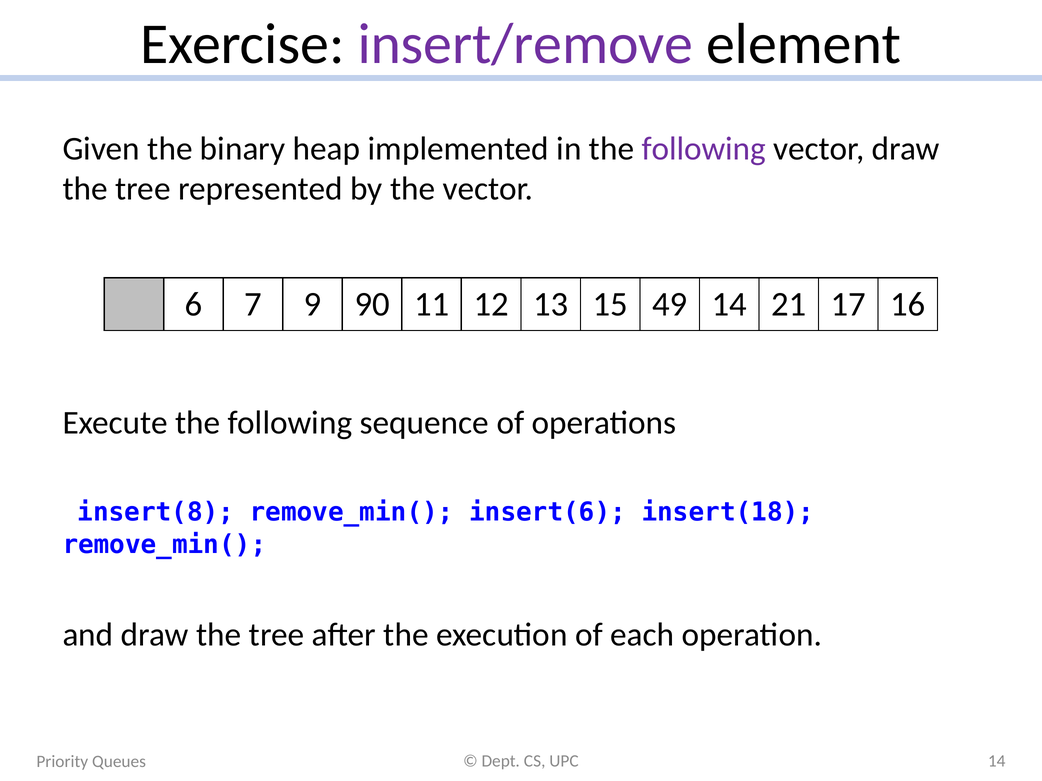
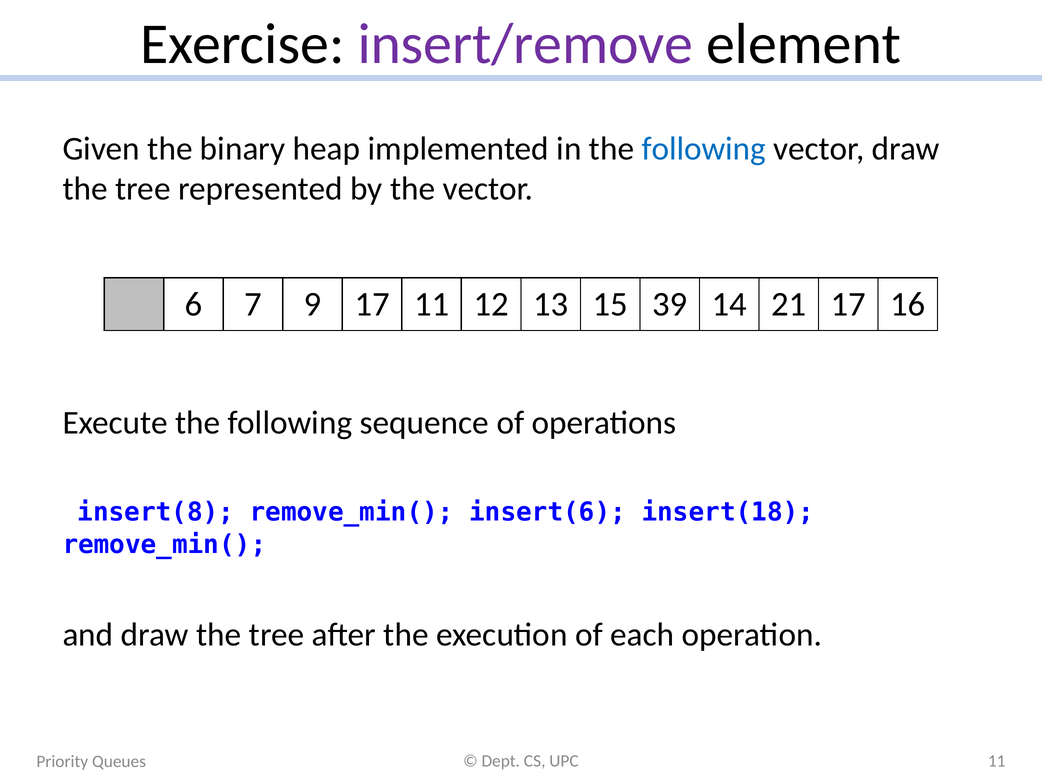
following colour: purple -> blue (704, 149)
9 90: 90 -> 17 (372, 305)
49: 49 -> 39 (670, 305)
UPC 14: 14 -> 11 (997, 762)
